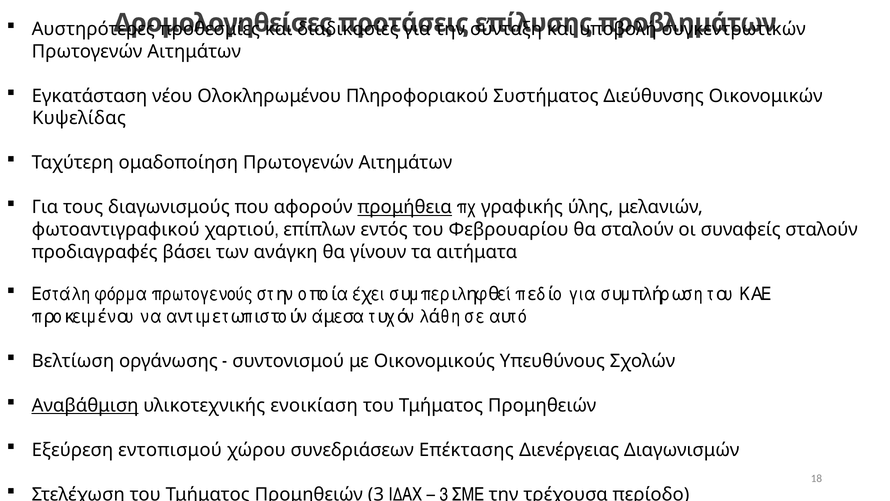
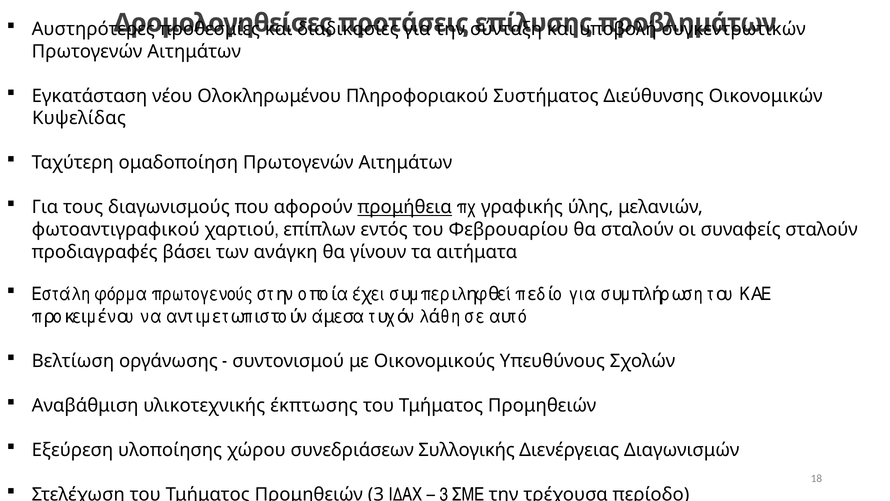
Αναβάθμιση underline: present -> none (85, 405)
ενοικίαση: ενοικίαση -> έκπτωσης (314, 405)
εντοπισμού: εντοπισμού -> υλοποίησης (170, 450)
Επέκτασης: Επέκτασης -> Συλλογικής (467, 450)
